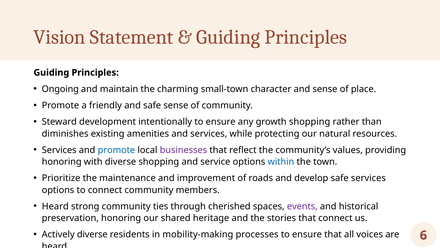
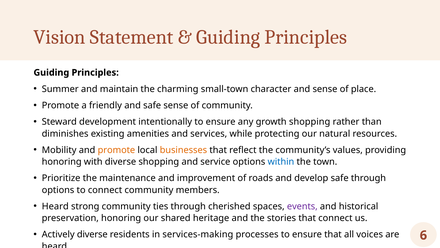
Ongoing: Ongoing -> Summer (60, 89)
Services: Services -> Mobility (59, 150)
promote colour: blue -> orange (116, 150)
businesses colour: purple -> orange (183, 150)
safe services: services -> through (368, 178)
mobility-making: mobility-making -> services-making (198, 234)
